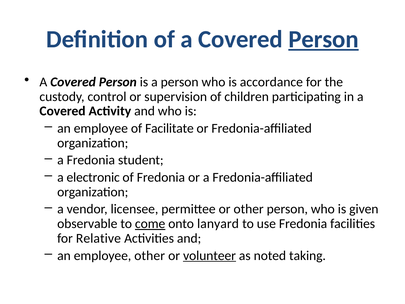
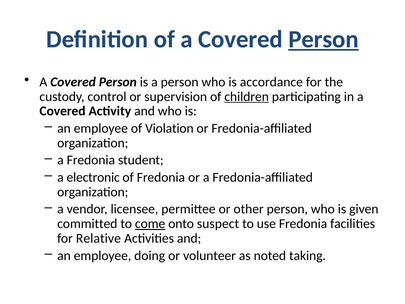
children underline: none -> present (247, 97)
Facilitate: Facilitate -> Violation (169, 128)
observable: observable -> committed (87, 224)
lanyard: lanyard -> suspect (218, 224)
employee other: other -> doing (150, 255)
volunteer underline: present -> none (209, 255)
